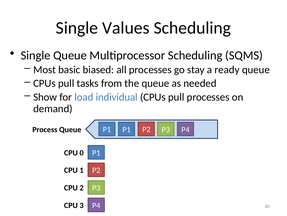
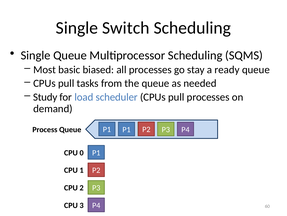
Values: Values -> Switch (126, 28)
Show: Show -> Study (45, 97)
individual: individual -> scheduler (117, 97)
